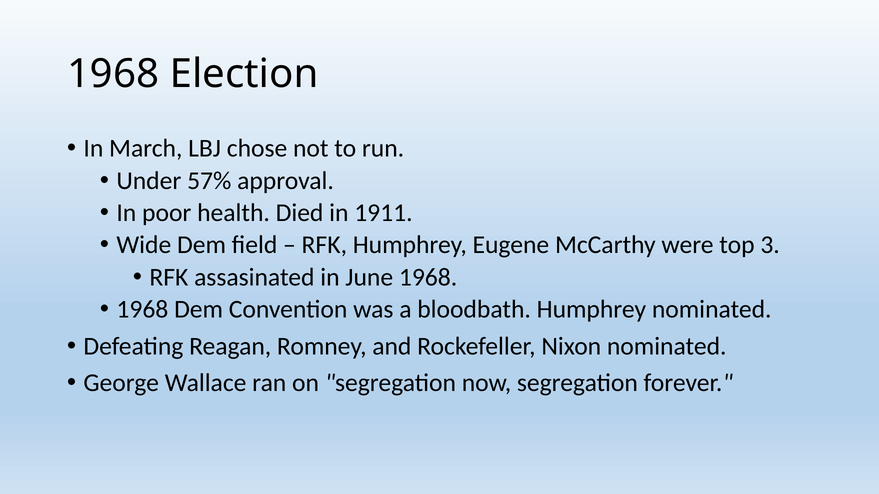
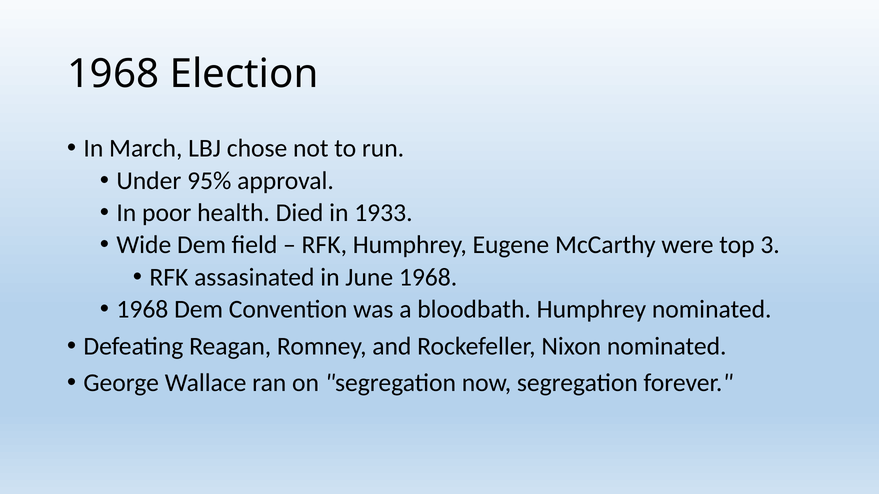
57%: 57% -> 95% (209, 181)
1911: 1911 -> 1933 (383, 213)
